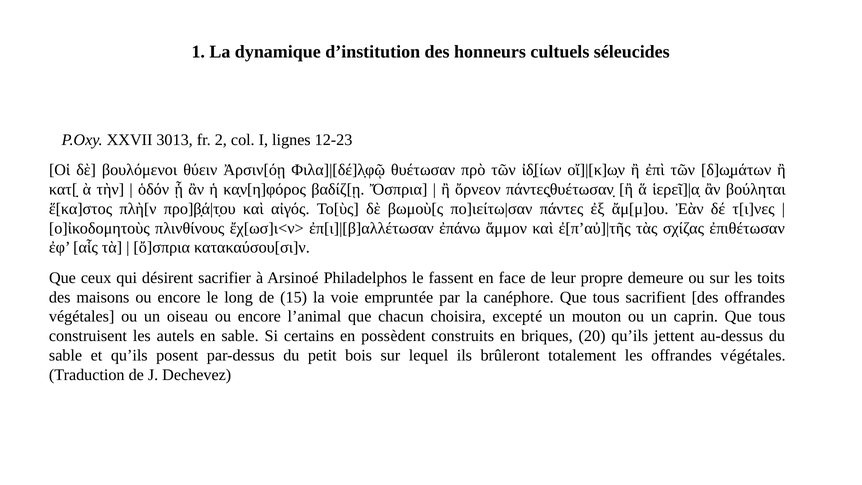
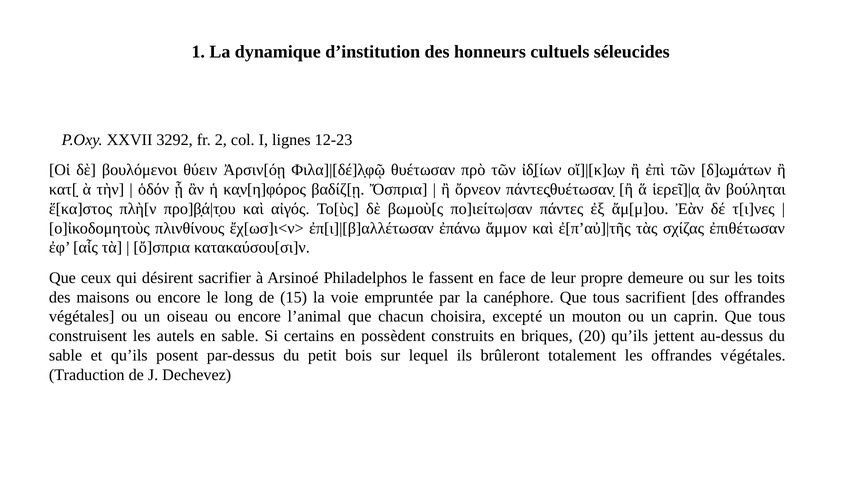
3013: 3013 -> 3292 (175, 140)
